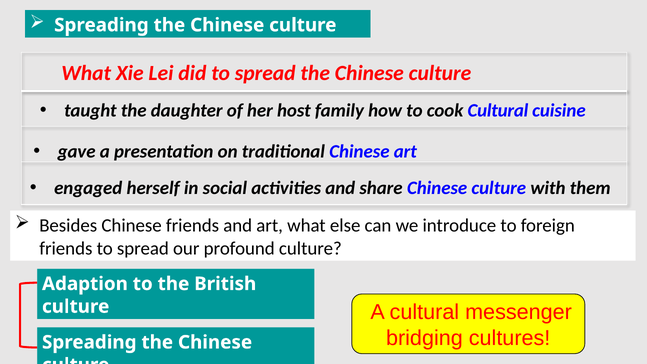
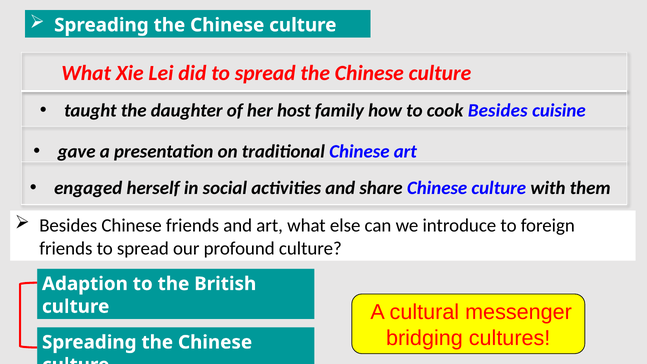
cook Cultural: Cultural -> Besides (498, 111)
